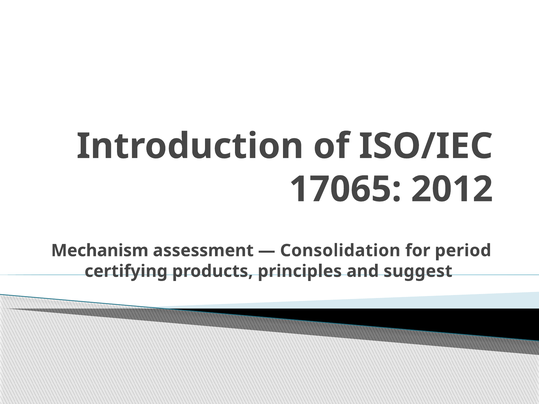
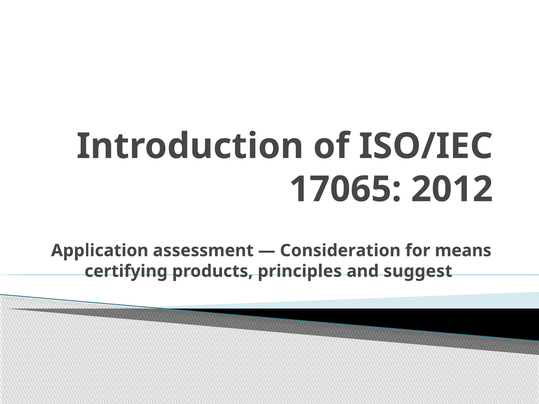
Mechanism: Mechanism -> Application (100, 251)
Consolidation: Consolidation -> Consideration (340, 251)
period: period -> means (463, 251)
